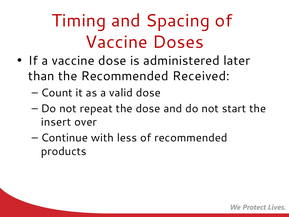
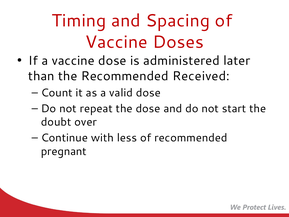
insert: insert -> doubt (56, 122)
products: products -> pregnant (64, 151)
